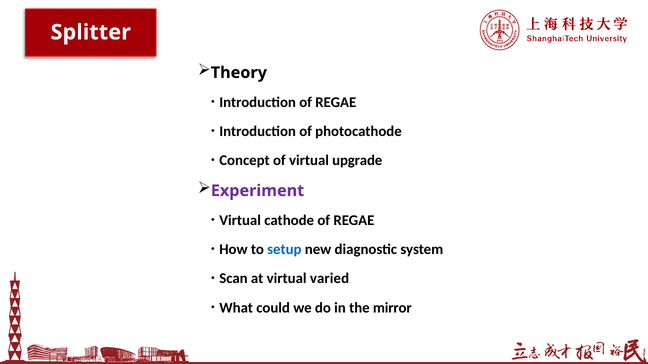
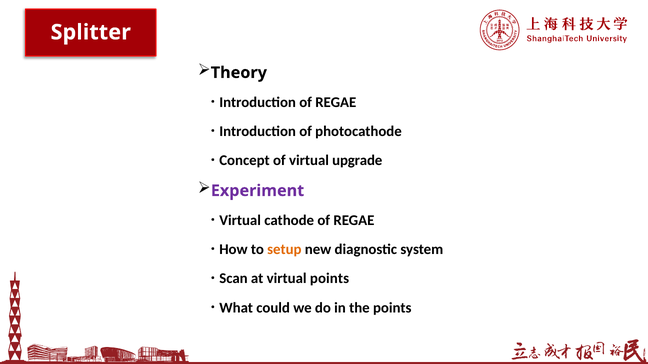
setup colour: blue -> orange (284, 250)
virtual varied: varied -> points (330, 279)
the mirror: mirror -> points (392, 308)
